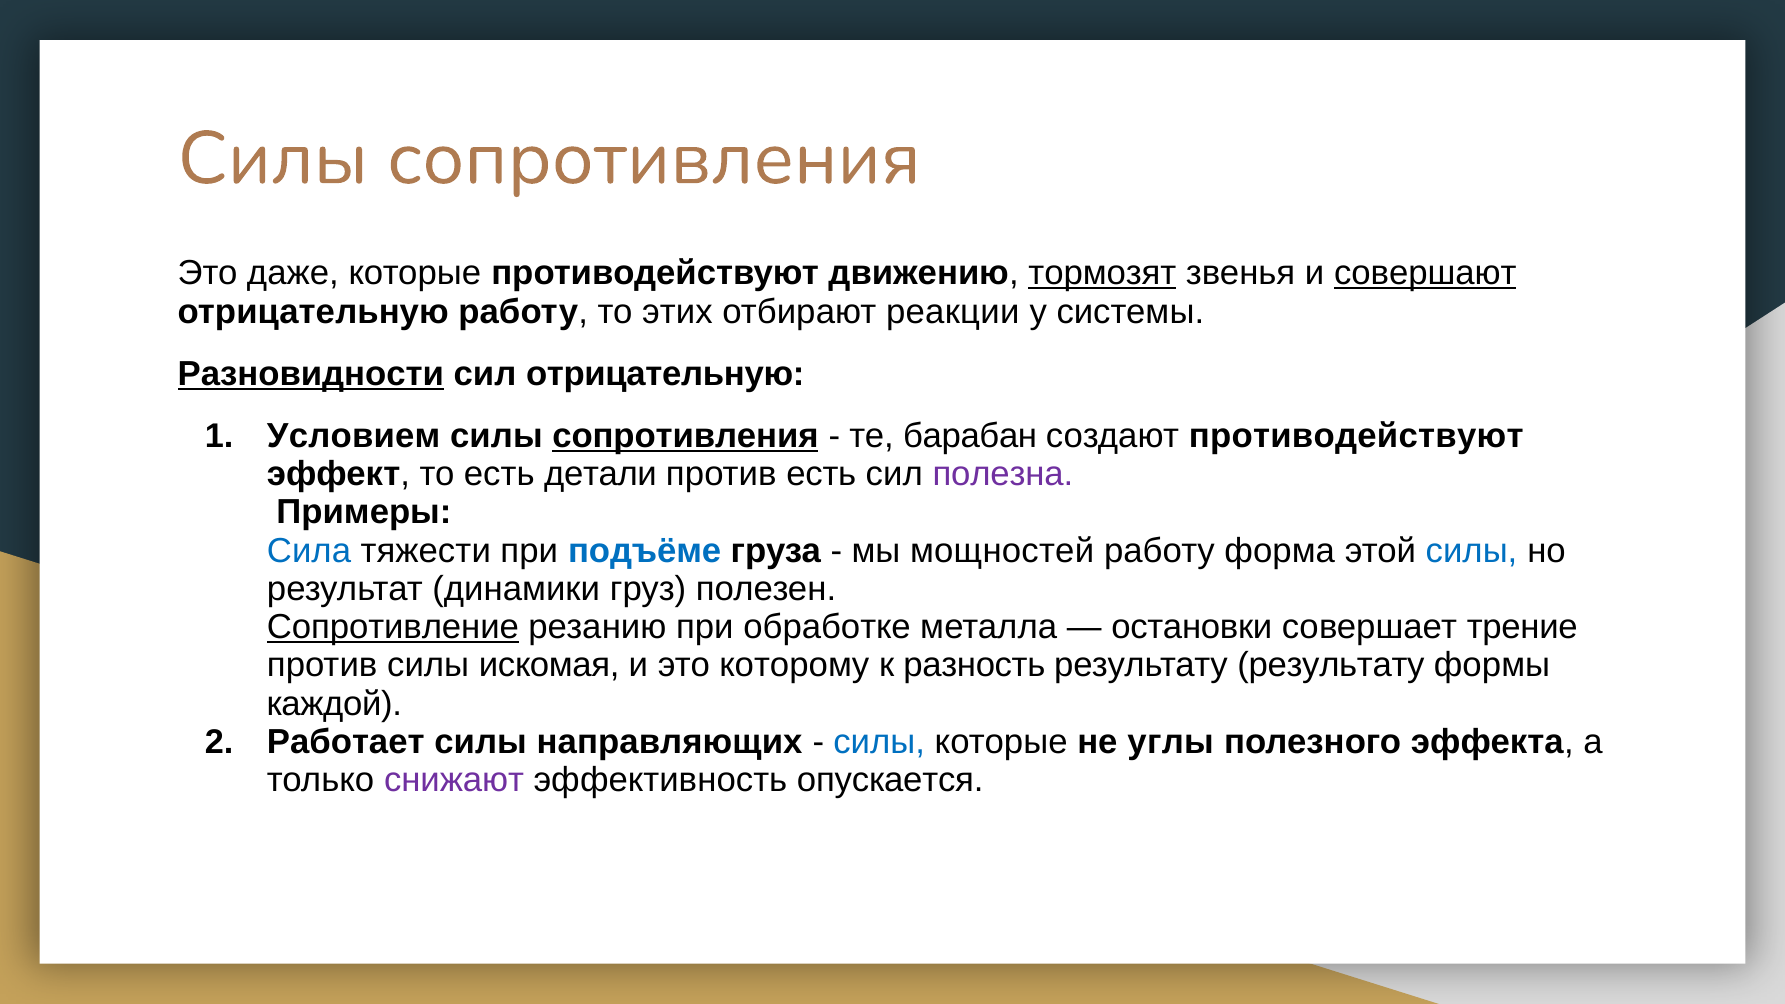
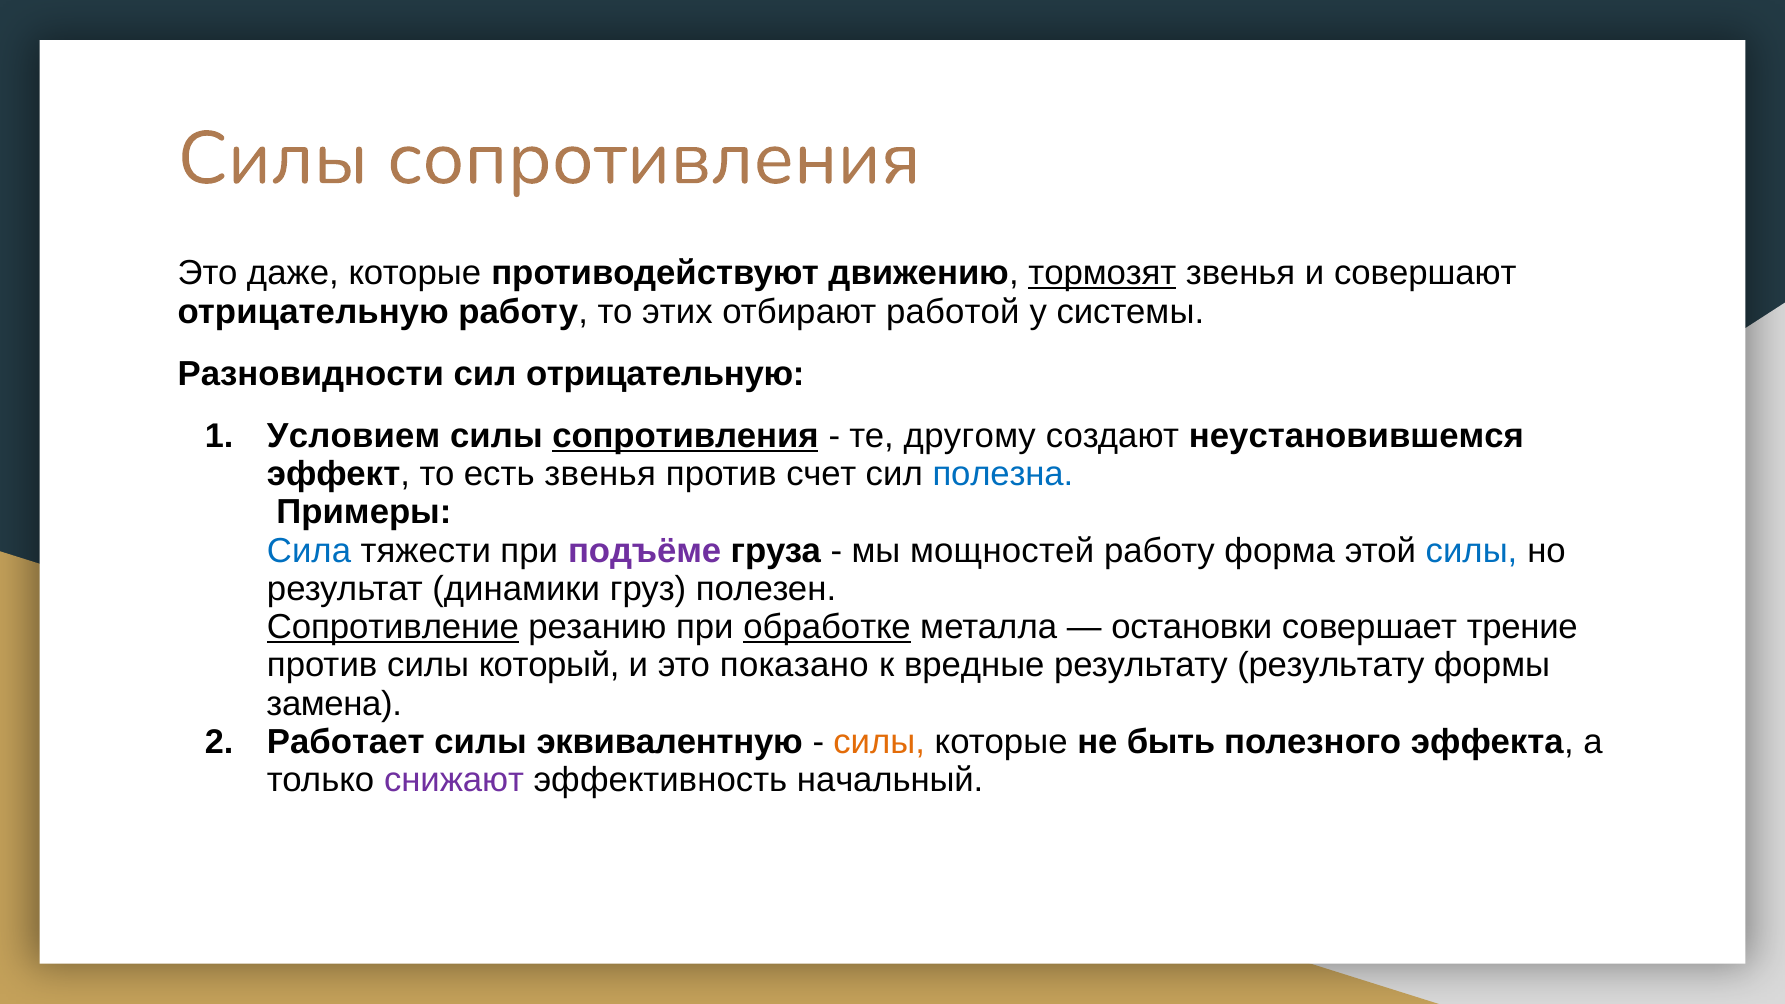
совершают underline: present -> none (1425, 273)
реакции: реакции -> работой (953, 312)
Разновидности underline: present -> none (311, 374)
барабан: барабан -> другому (970, 436)
создают противодействуют: противодействуют -> неустановившемся (1356, 436)
есть детали: детали -> звенья (600, 474)
против есть: есть -> счет (821, 474)
полезна colour: purple -> blue (1003, 474)
подъёме colour: blue -> purple (645, 551)
обработке underline: none -> present (827, 627)
искомая: искомая -> который (549, 666)
которому: которому -> показано (794, 666)
разность: разность -> вредные (974, 666)
каждой: каждой -> замена (334, 704)
направляющих: направляющих -> эквивалентную (670, 742)
силы colour: blue -> orange (879, 742)
углы: углы -> быть (1171, 742)
опускается: опускается -> начальный (890, 780)
